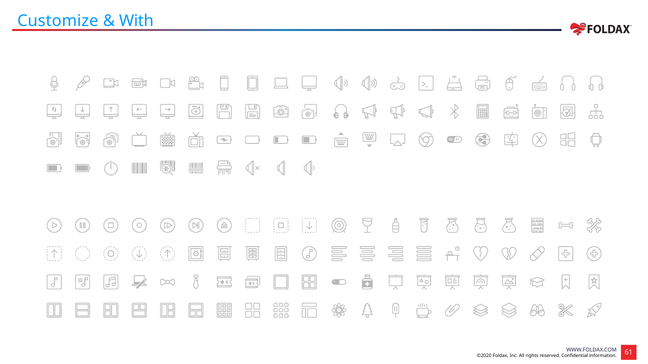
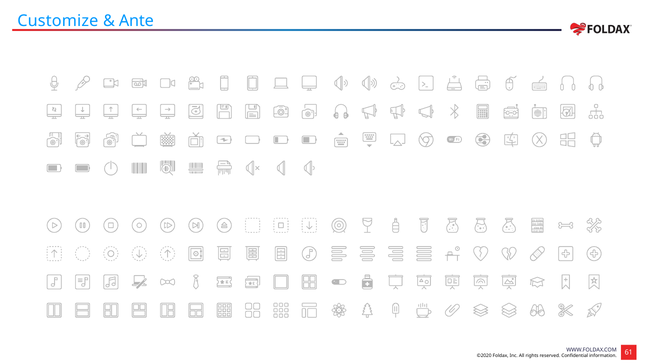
With: With -> Ante (136, 21)
